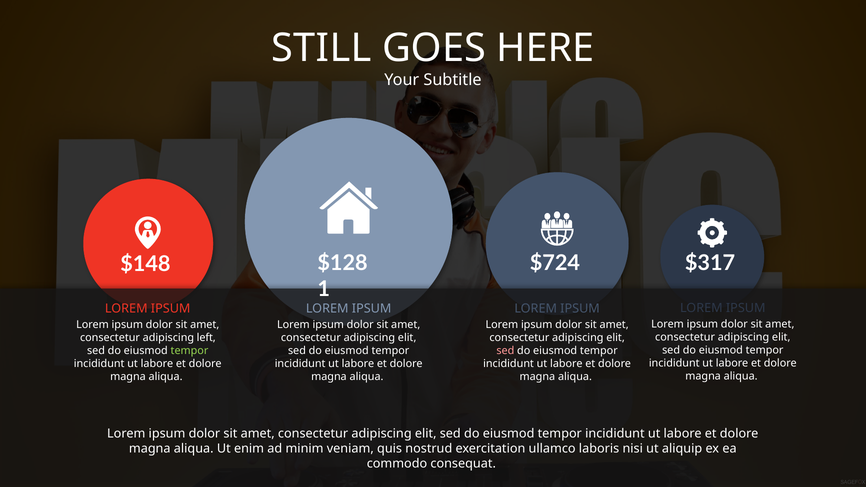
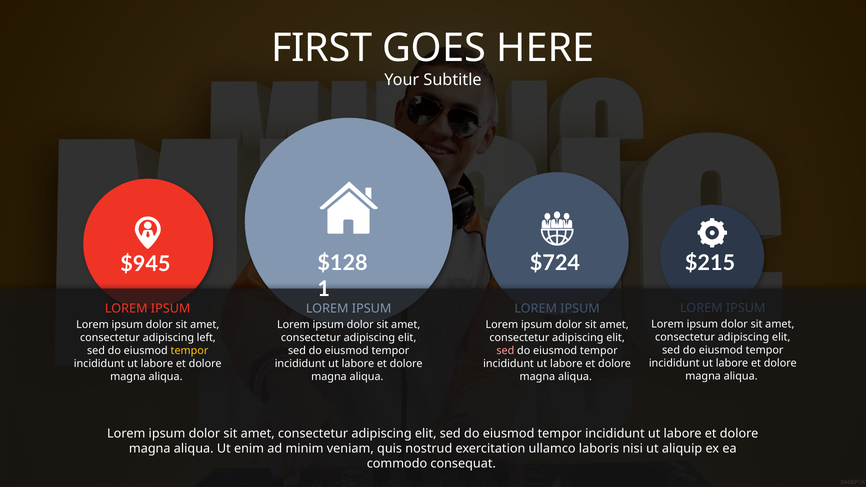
STILL: STILL -> FIRST (322, 48)
$317: $317 -> $215 (710, 263)
$148: $148 -> $945 (145, 264)
tempor colour: light green -> yellow (189, 351)
